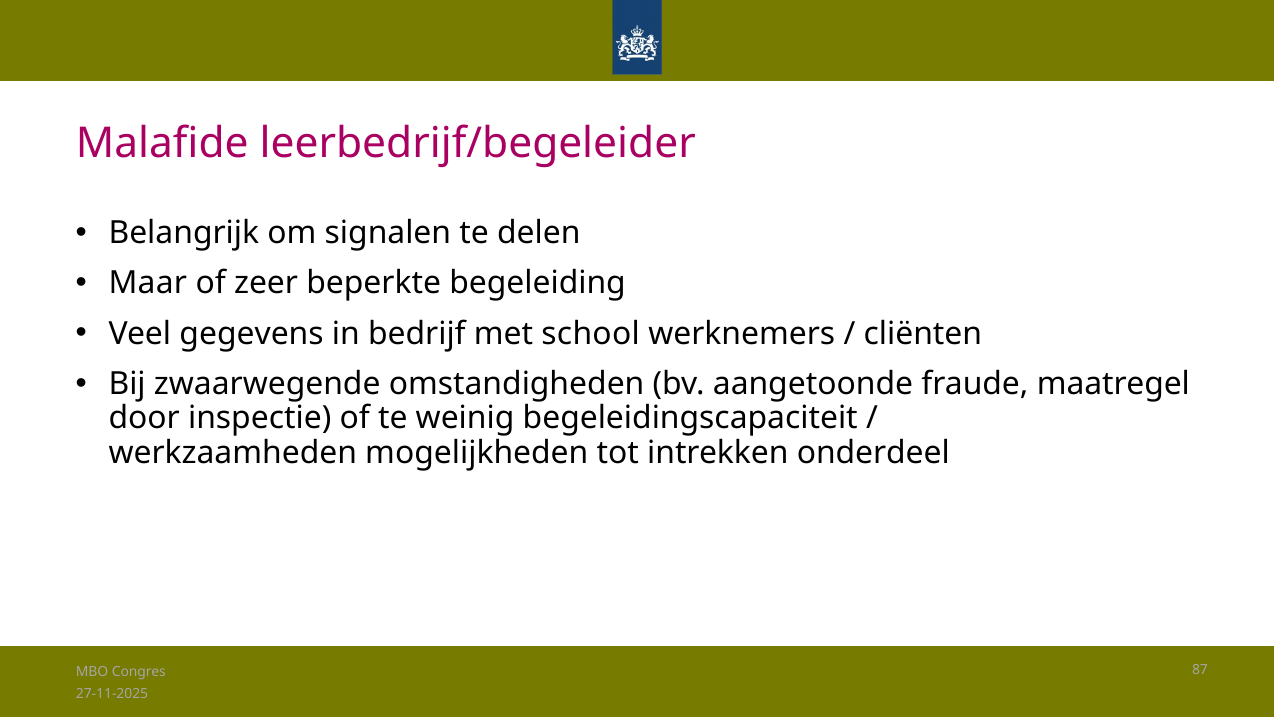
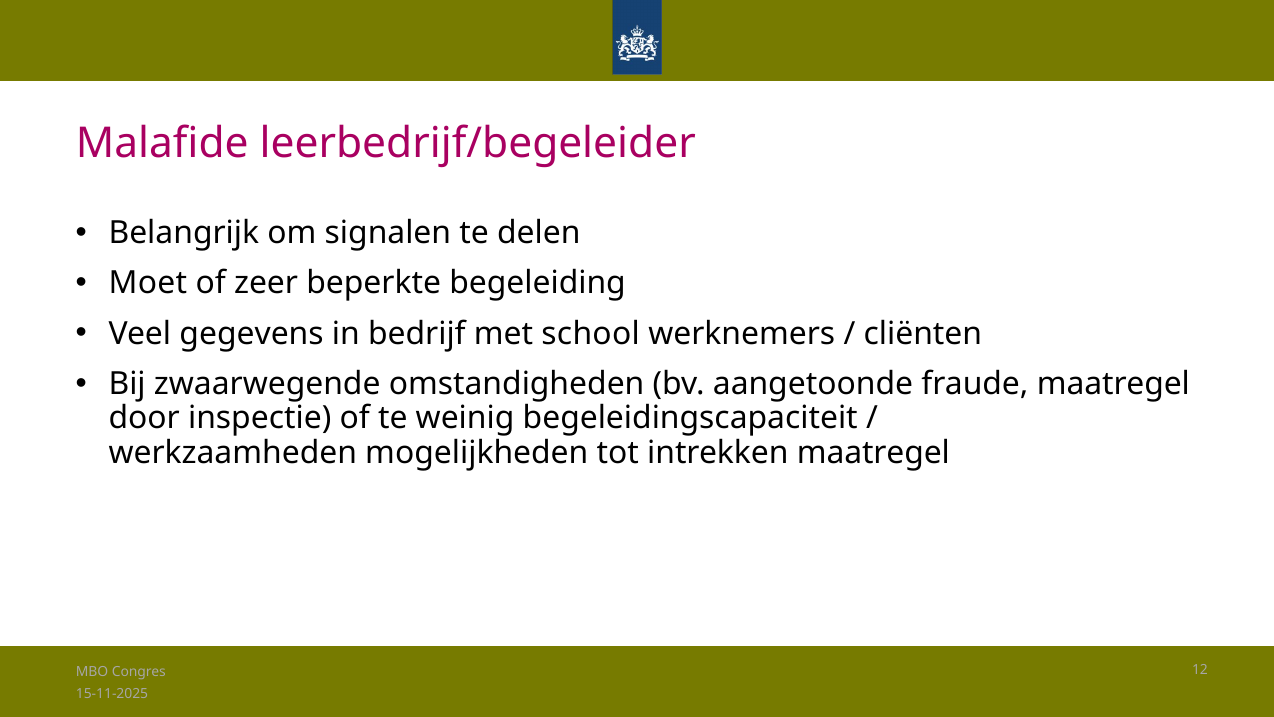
Maar: Maar -> Moet (148, 283)
intrekken onderdeel: onderdeel -> maatregel (873, 452)
87: 87 -> 12 (1200, 669)
27-11-2025: 27-11-2025 -> 15-11-2025 (112, 693)
